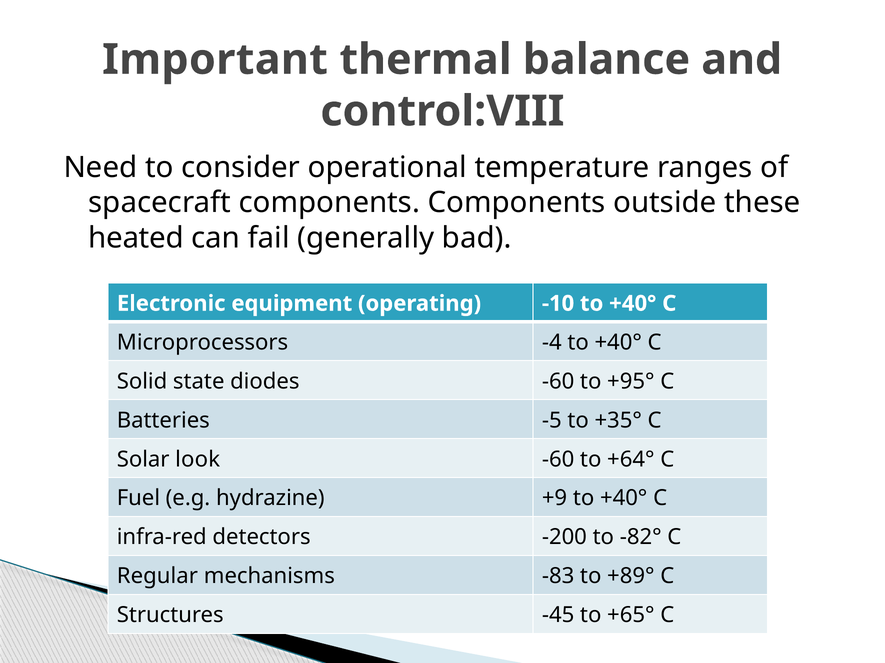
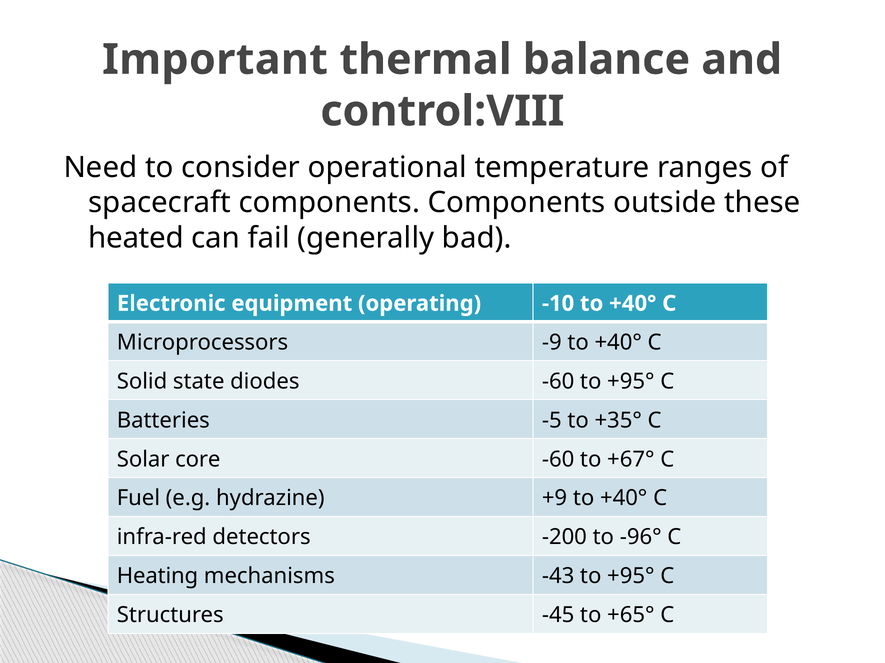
-4: -4 -> -9 (552, 343)
look: look -> core (198, 460)
+64°: +64° -> +67° (631, 460)
-82°: -82° -> -96° (641, 538)
Regular: Regular -> Heating (158, 577)
-83: -83 -> -43 (558, 577)
+89°: +89° -> +95° (631, 577)
